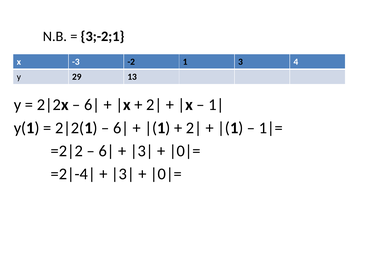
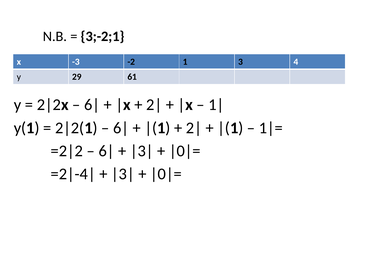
13: 13 -> 61 (132, 77)
